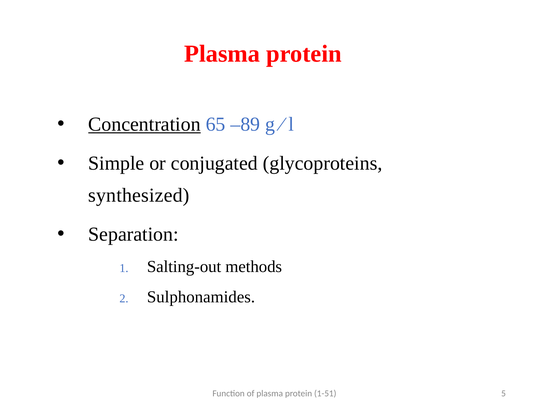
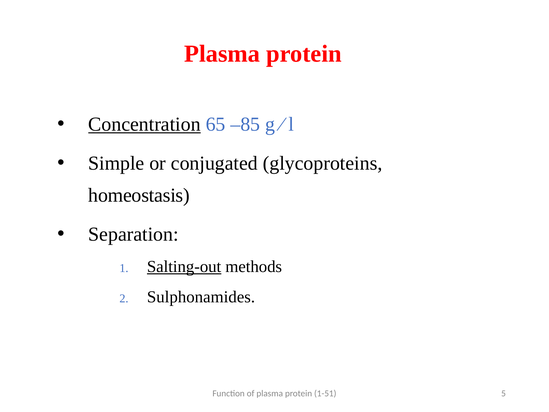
–89: –89 -> –85 (245, 124)
synthesized: synthesized -> homeostasis (139, 195)
Salting-out underline: none -> present (184, 266)
